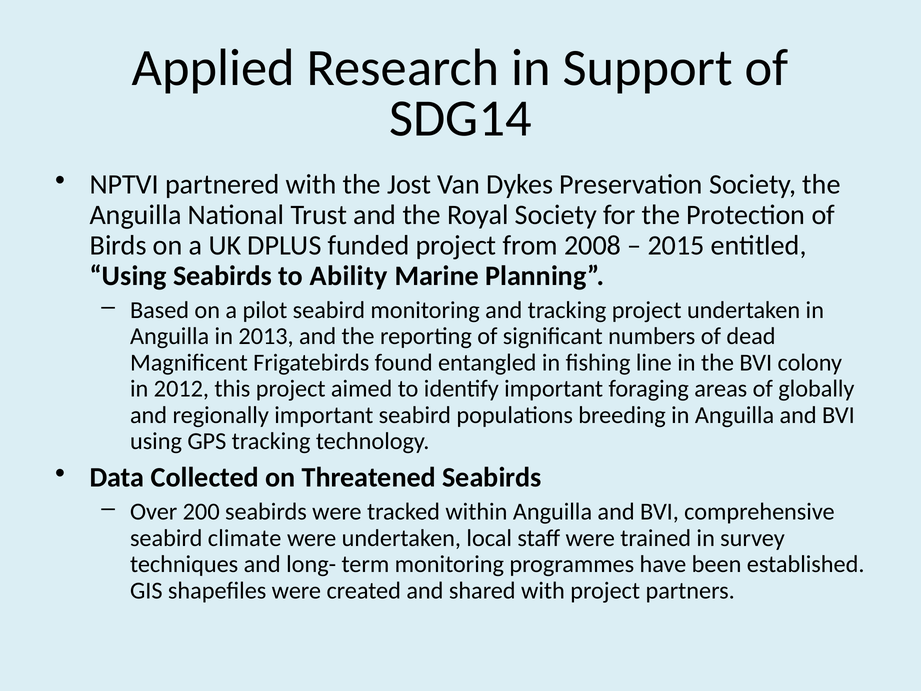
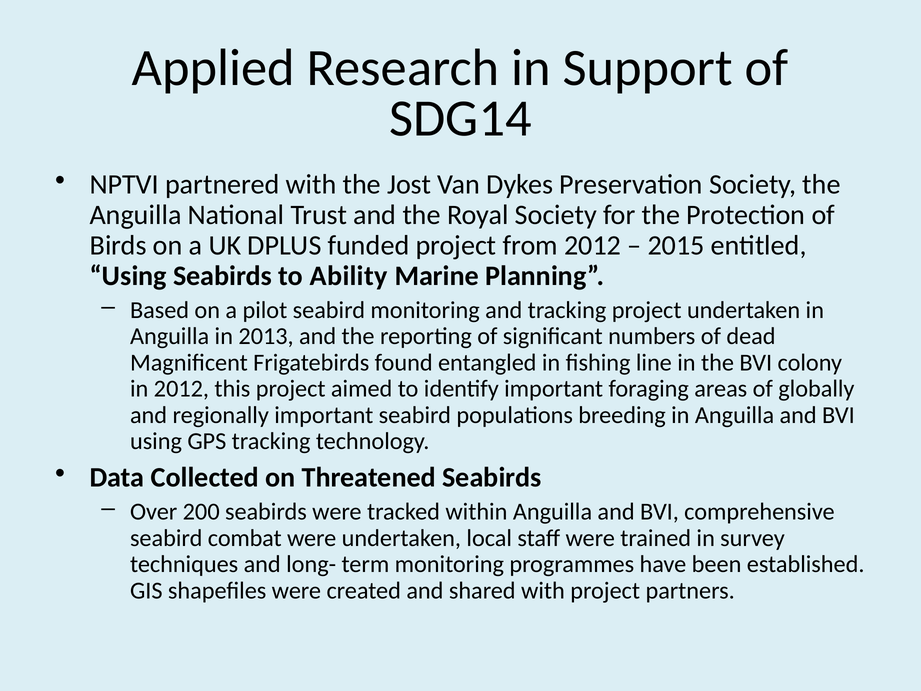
from 2008: 2008 -> 2012 (593, 245)
climate: climate -> combat (245, 538)
